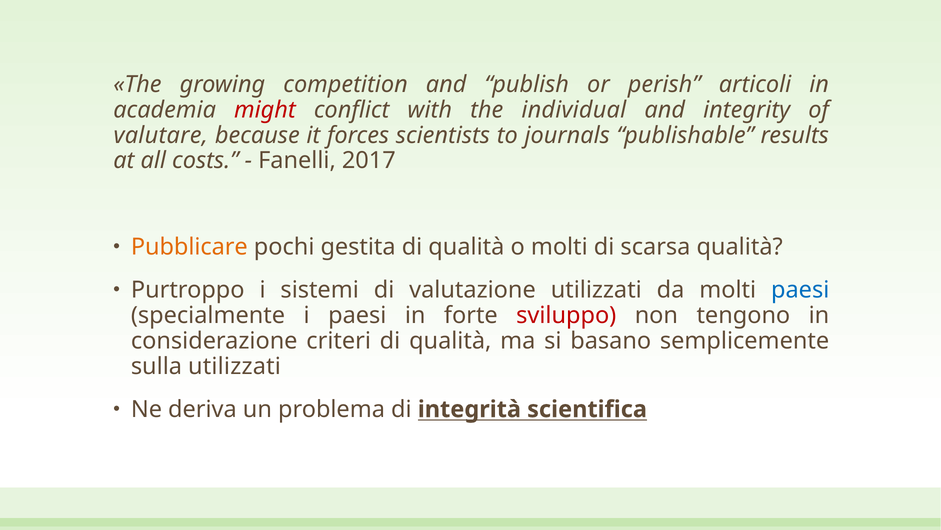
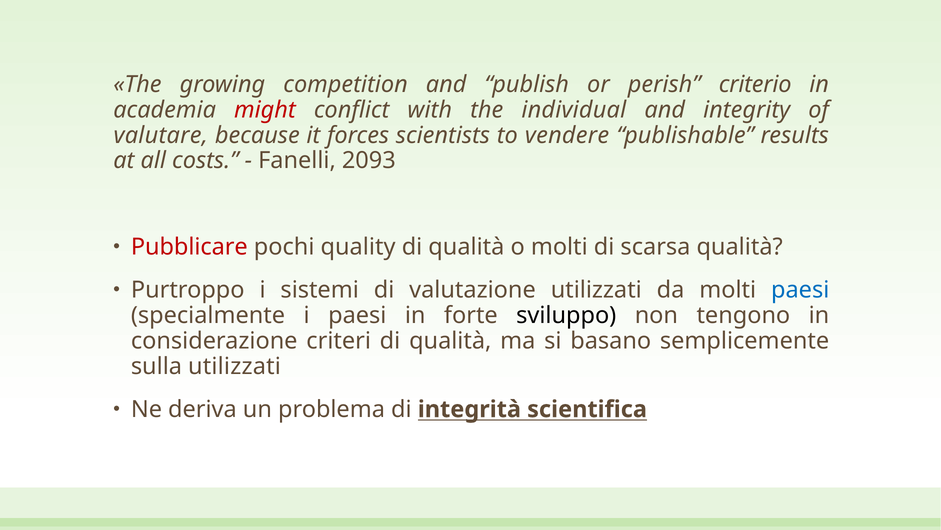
articoli: articoli -> criterio (755, 84)
journals: journals -> vendere (567, 135)
2017: 2017 -> 2093 (369, 161)
Pubblicare colour: orange -> red (189, 247)
gestita: gestita -> quality (358, 247)
sviluppo colour: red -> black (566, 315)
